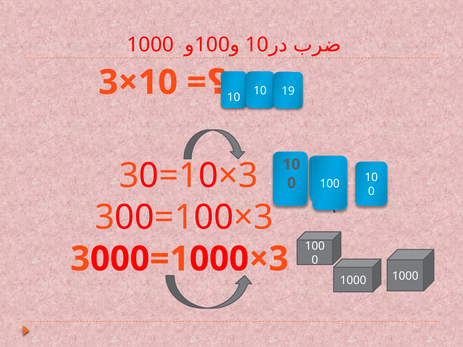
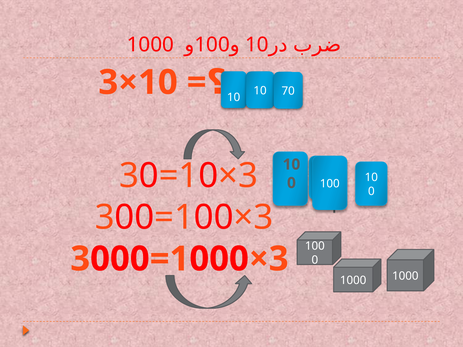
19: 19 -> 70 (288, 91)
